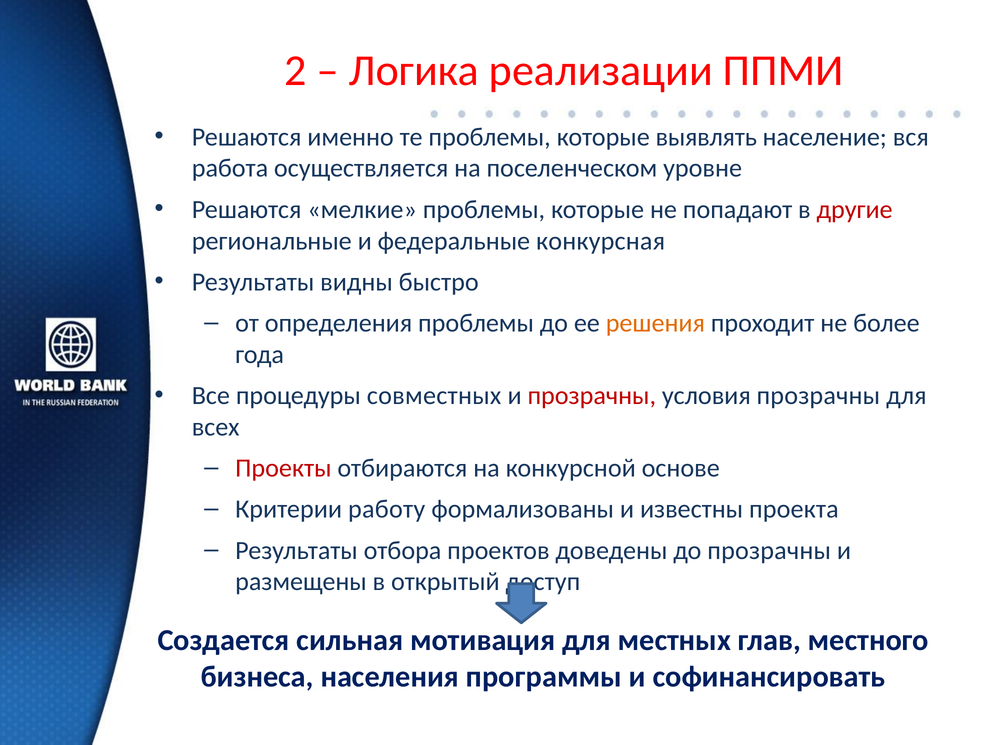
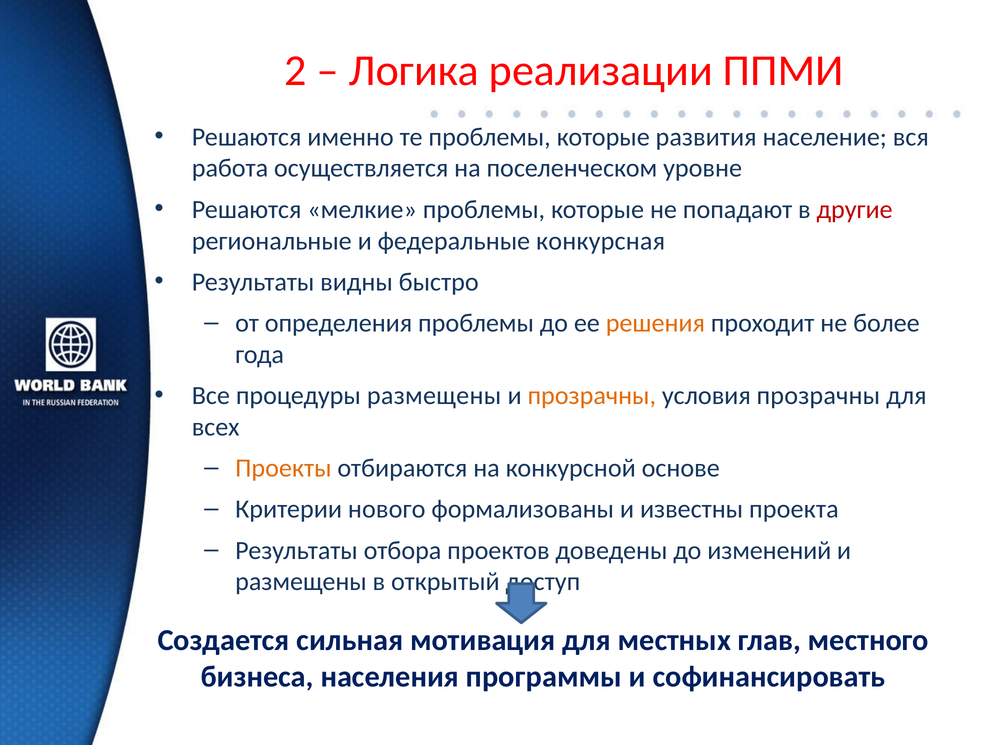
выявлять: выявлять -> развития (706, 137)
процедуры совместных: совместных -> размещены (434, 395)
прозрачны colour: red -> orange (592, 395)
Проекты colour: red -> orange (283, 468)
работу: работу -> нового (387, 509)
до прозрачны: прозрачны -> изменений (769, 550)
